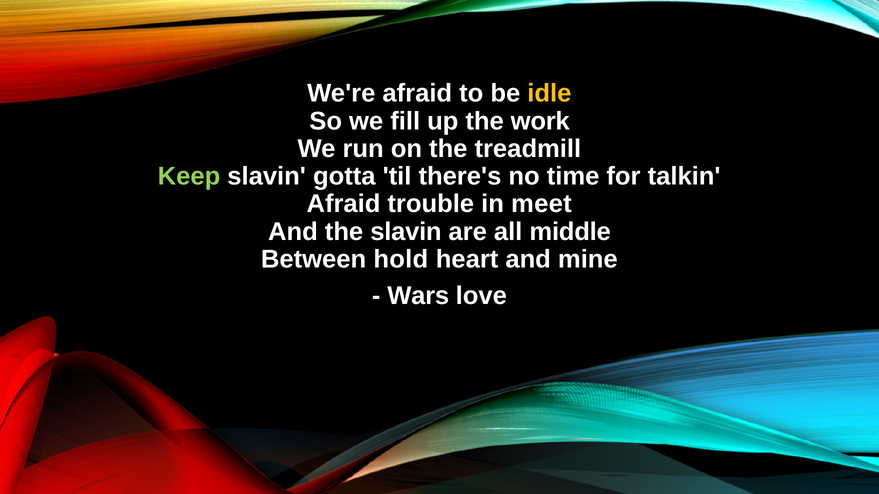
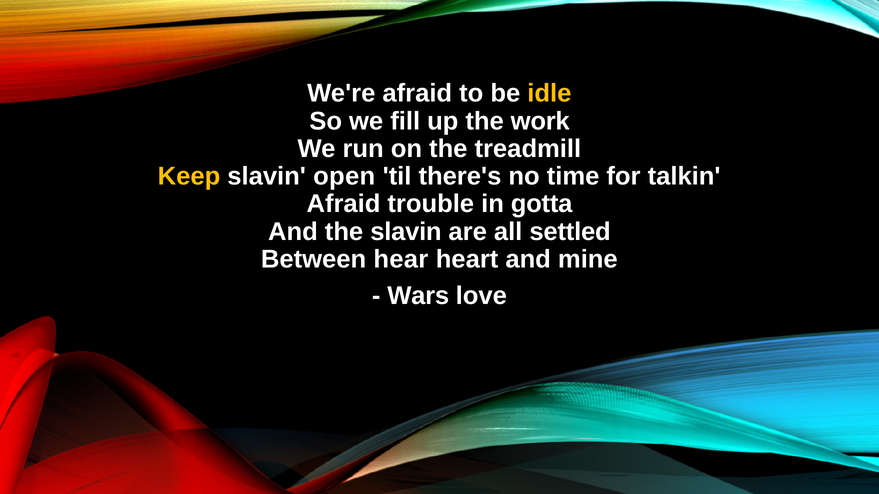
Keep colour: light green -> yellow (189, 177)
gotta: gotta -> open (344, 177)
meet: meet -> gotta (542, 204)
middle: middle -> settled (570, 232)
hold: hold -> hear (401, 259)
